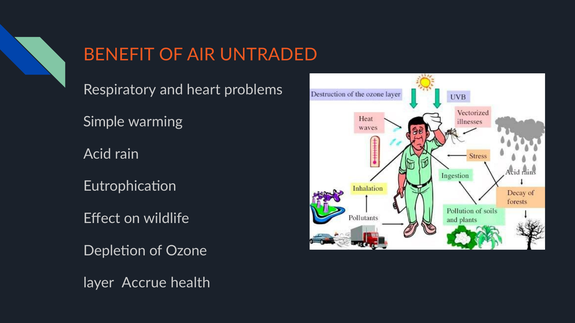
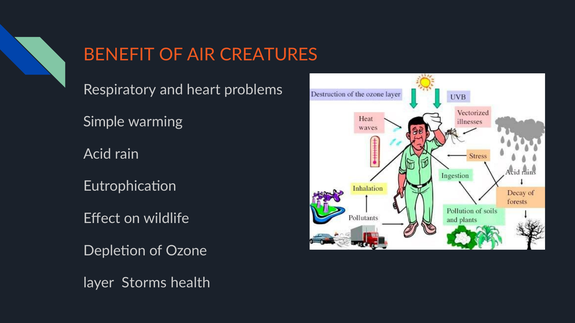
UNTRADED: UNTRADED -> CREATURES (269, 55)
Accrue: Accrue -> Storms (144, 283)
